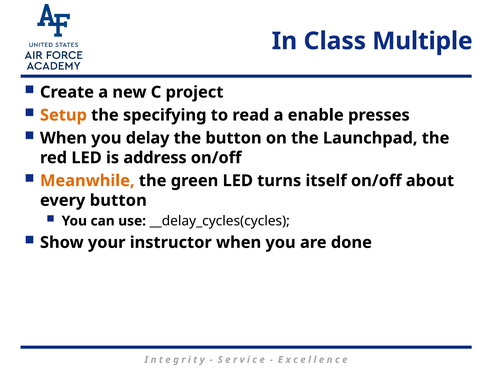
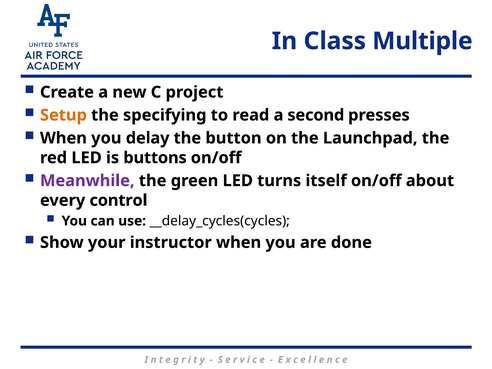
enable: enable -> second (316, 115)
address: address -> buttons (155, 158)
Meanwhile colour: orange -> purple (87, 181)
every button: button -> control (118, 200)
